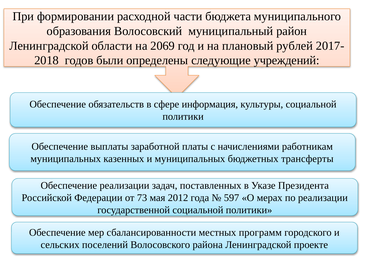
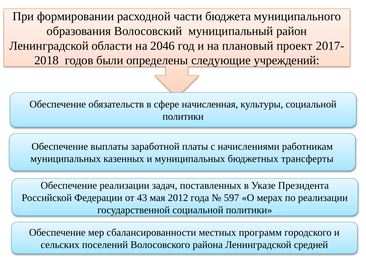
2069: 2069 -> 2046 (163, 46)
рублей: рублей -> проект (295, 46)
информация: информация -> начисленная (210, 104)
73: 73 -> 43 (142, 197)
проекте: проекте -> средней (311, 244)
